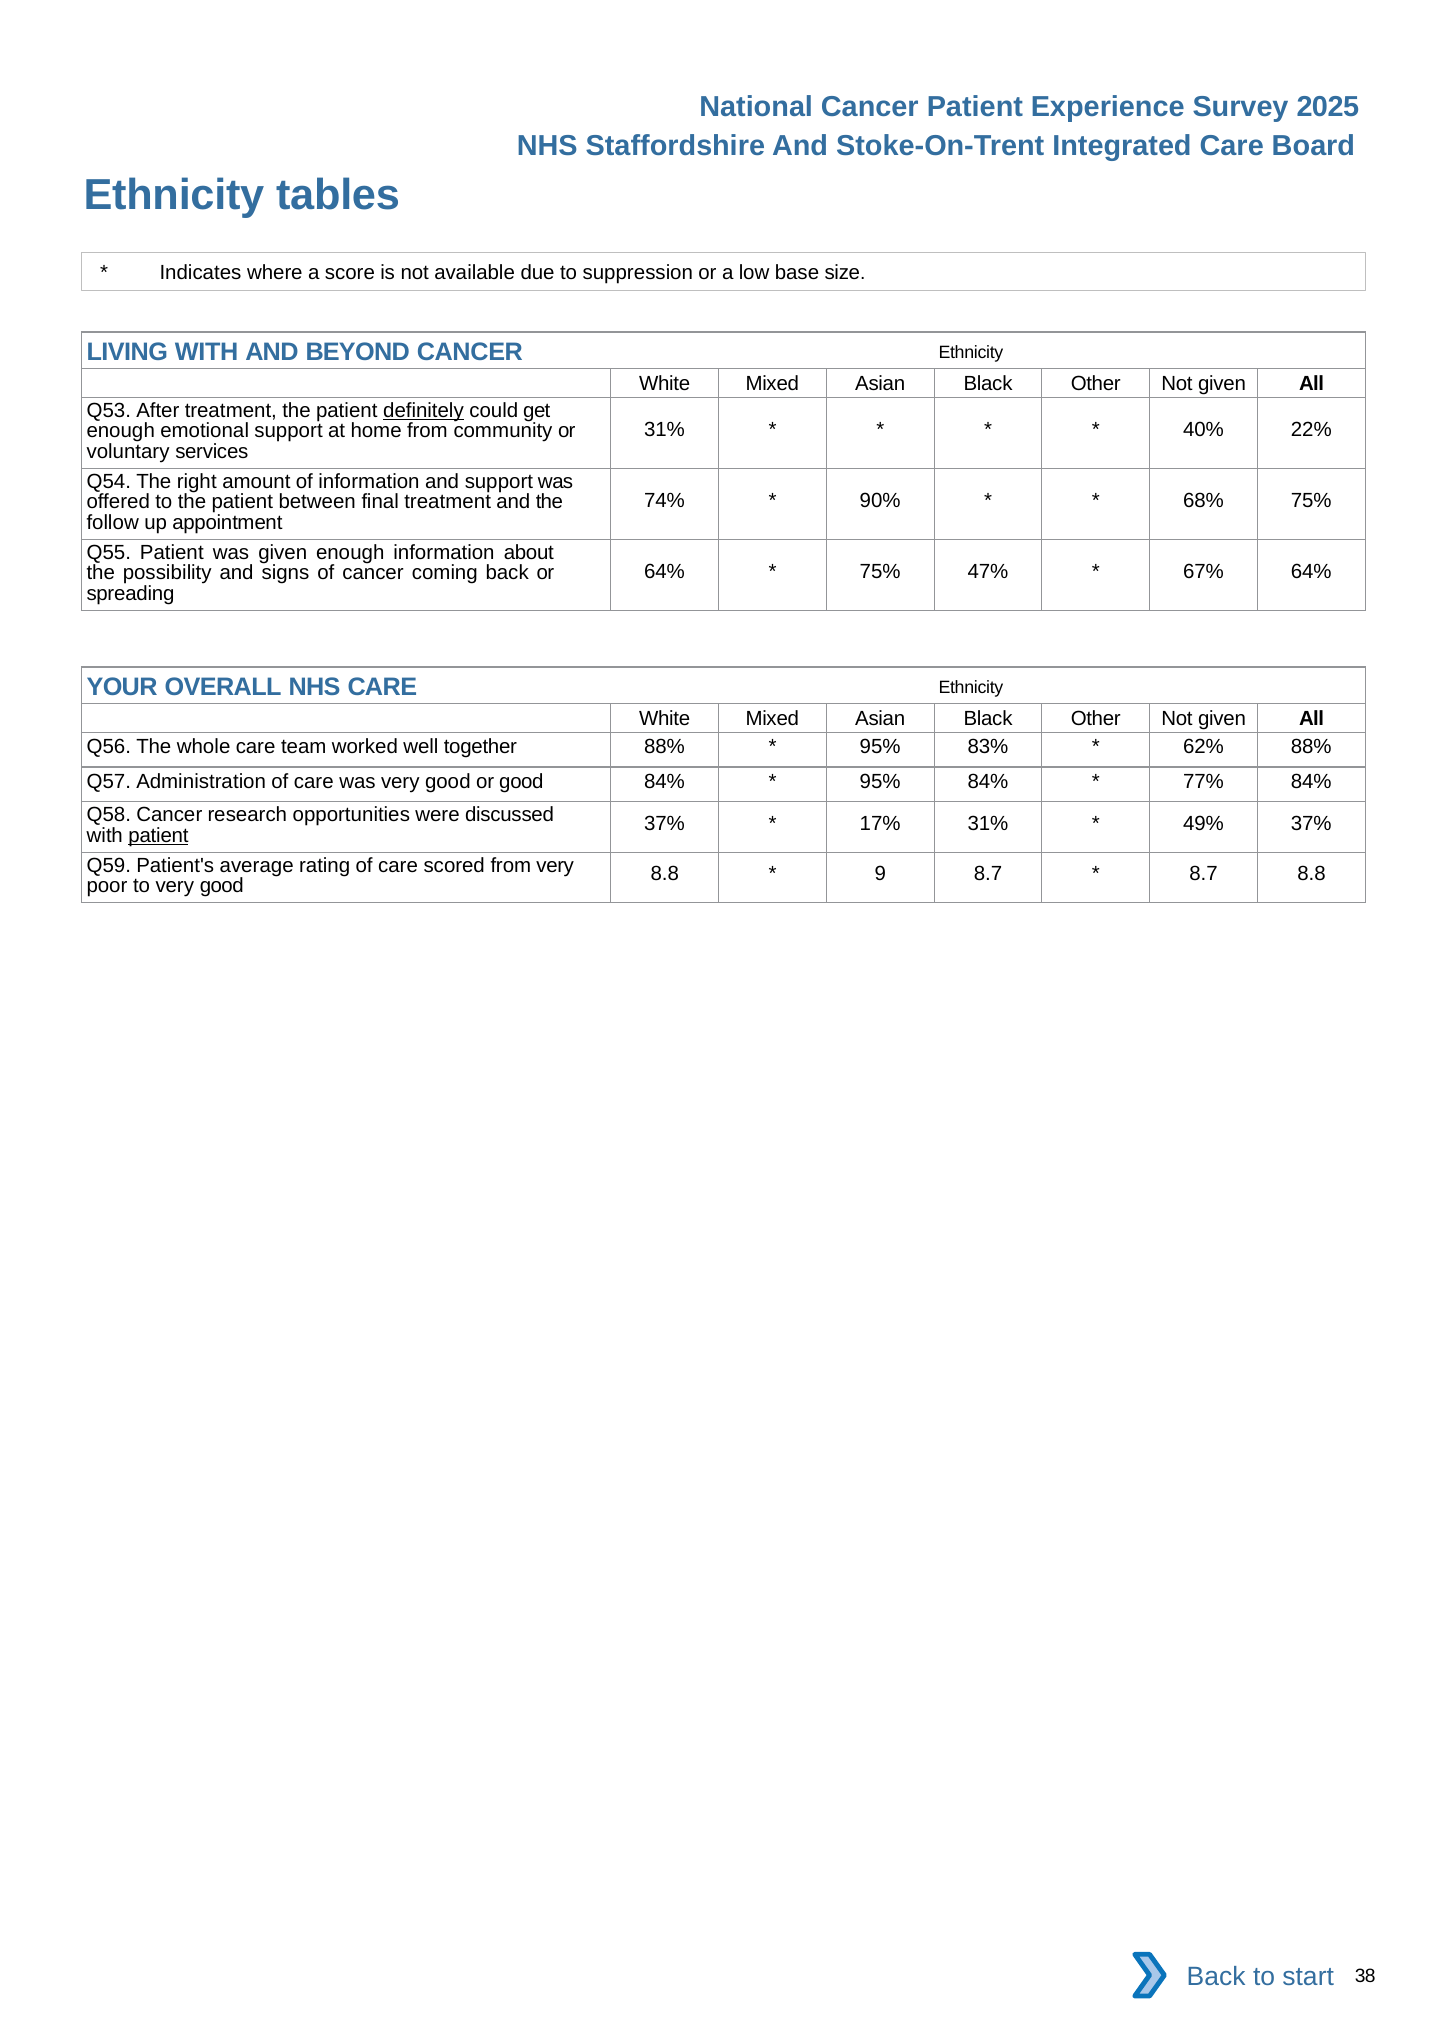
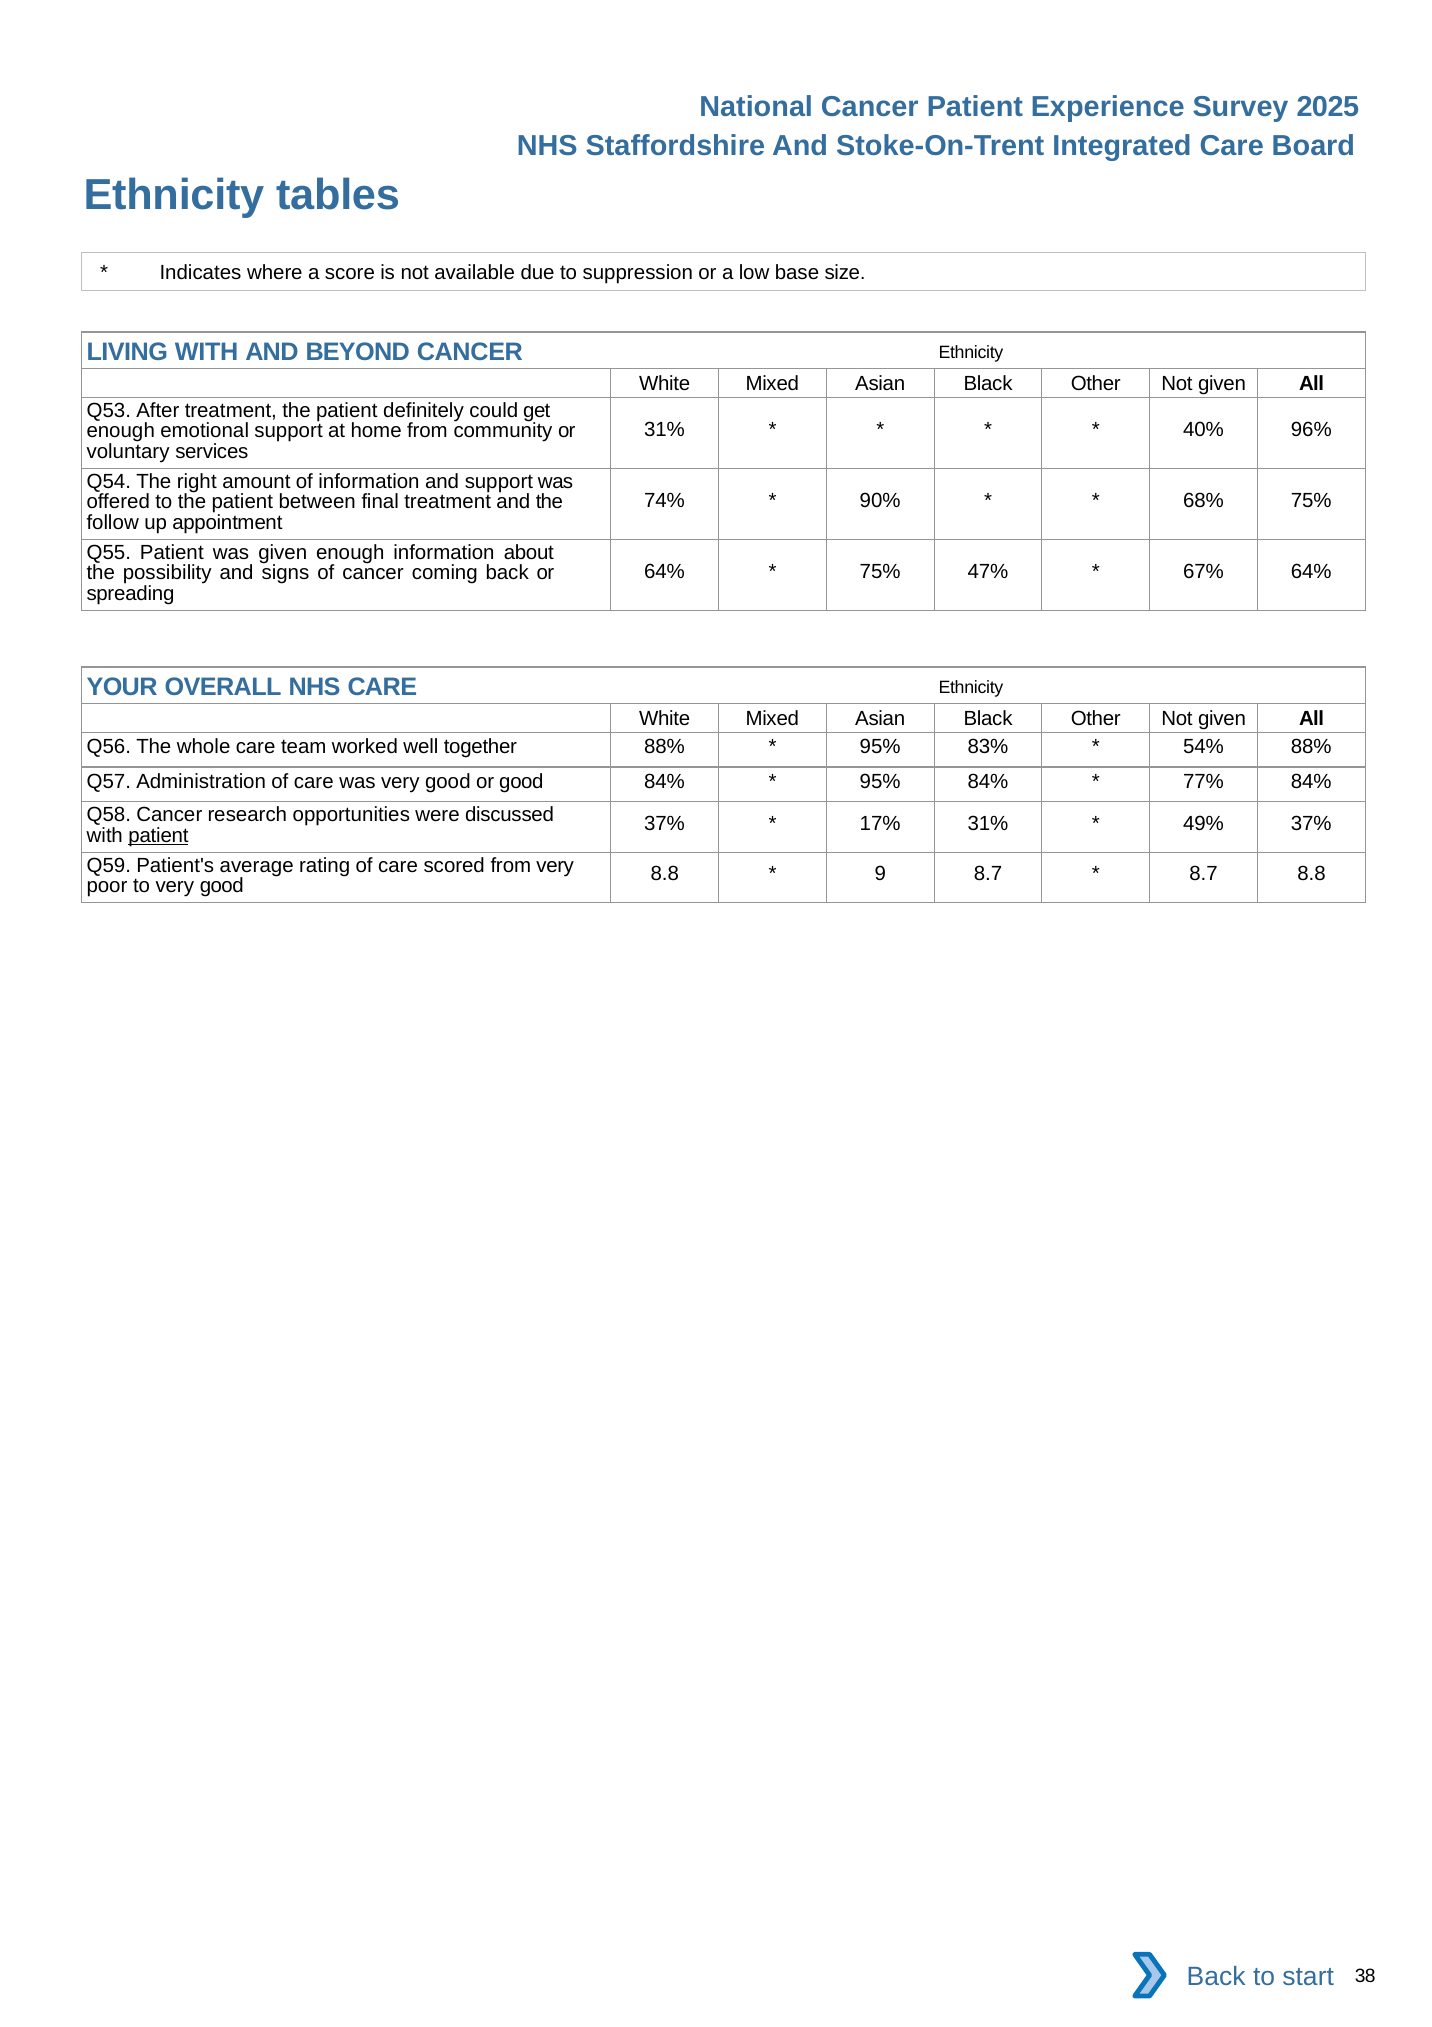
definitely underline: present -> none (423, 410)
22%: 22% -> 96% (1311, 429)
62%: 62% -> 54% (1204, 746)
